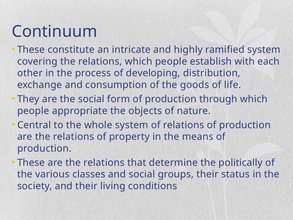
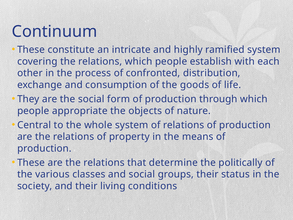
developing: developing -> confronted (153, 73)
